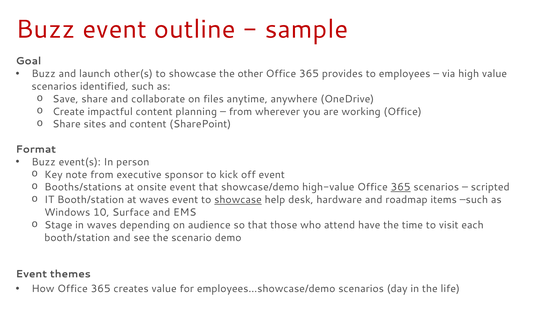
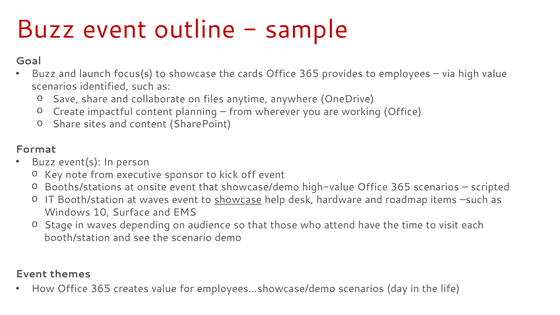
other(s: other(s -> focus(s (133, 74)
other: other -> cards (250, 74)
365 underline: present -> none (401, 187)
